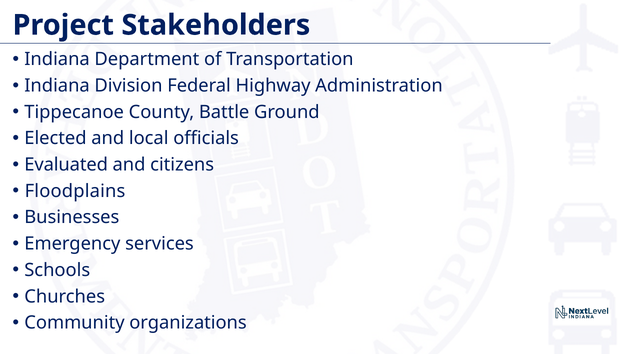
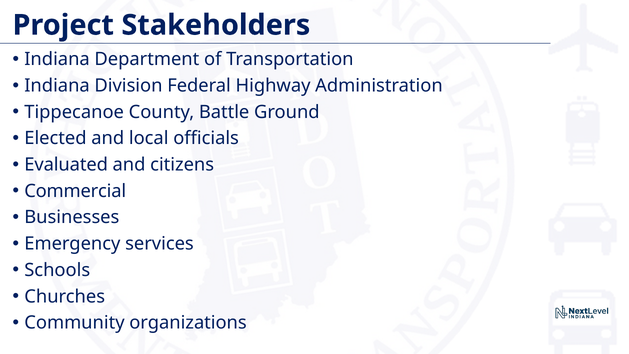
Floodplains: Floodplains -> Commercial (75, 191)
